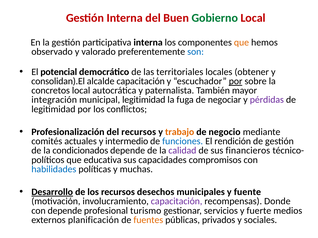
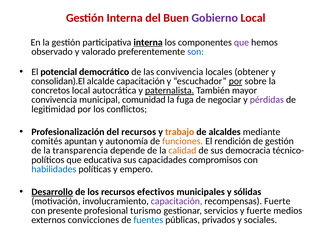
Gobierno colour: green -> purple (215, 18)
interna underline: none -> present (148, 42)
que colour: orange -> purple (241, 42)
las territoriales: territoriales -> convivencia (180, 72)
paternalista underline: none -> present (170, 91)
integración: integración -> convivencia (54, 100)
municipal legitimidad: legitimidad -> comunidad (144, 100)
negocio: negocio -> alcaldes (225, 132)
actuales: actuales -> apuntan (81, 142)
intermedio: intermedio -> autonomía (127, 142)
funciones colour: blue -> orange (183, 142)
condicionados: condicionados -> transparencia (80, 151)
calidad colour: purple -> orange (182, 151)
financieros: financieros -> democracia (248, 151)
muchas: muchas -> empero (136, 170)
desechos: desechos -> efectivos (156, 192)
fuente: fuente -> sólidas (247, 192)
recompensas Donde: Donde -> Fuerte (277, 202)
con depende: depende -> presente (65, 211)
planificación: planificación -> convicciones (93, 220)
fuentes colour: orange -> blue (148, 220)
